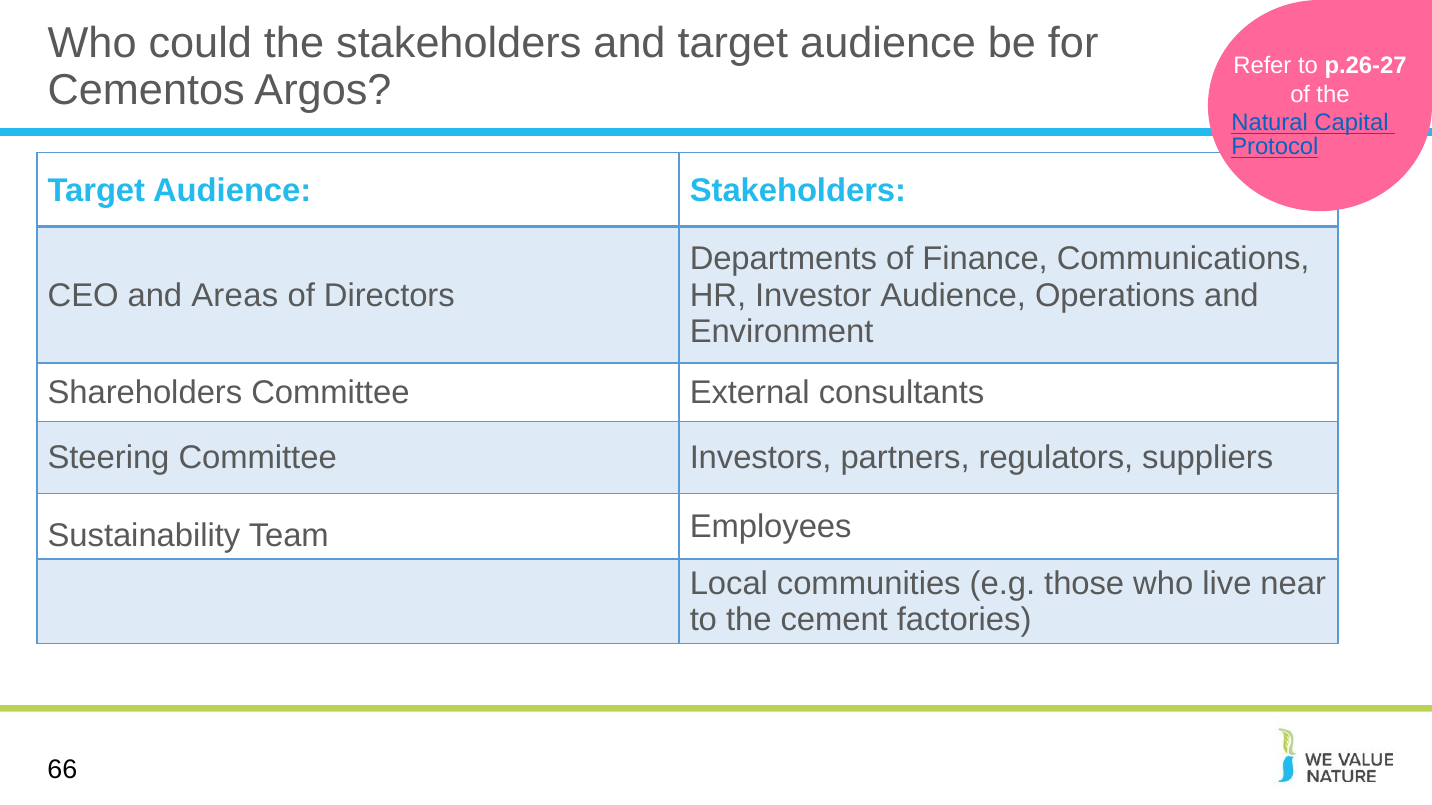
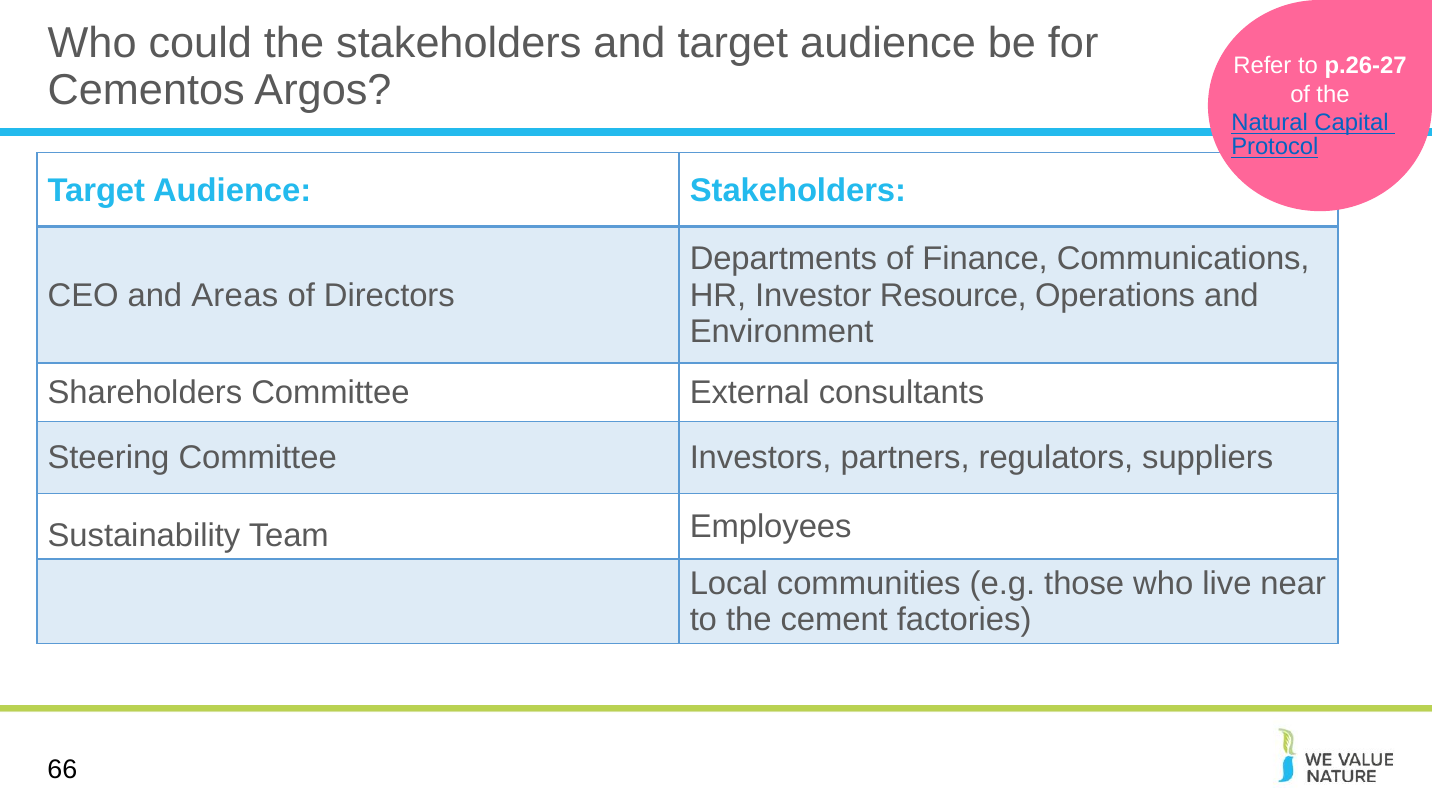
Investor Audience: Audience -> Resource (953, 296)
